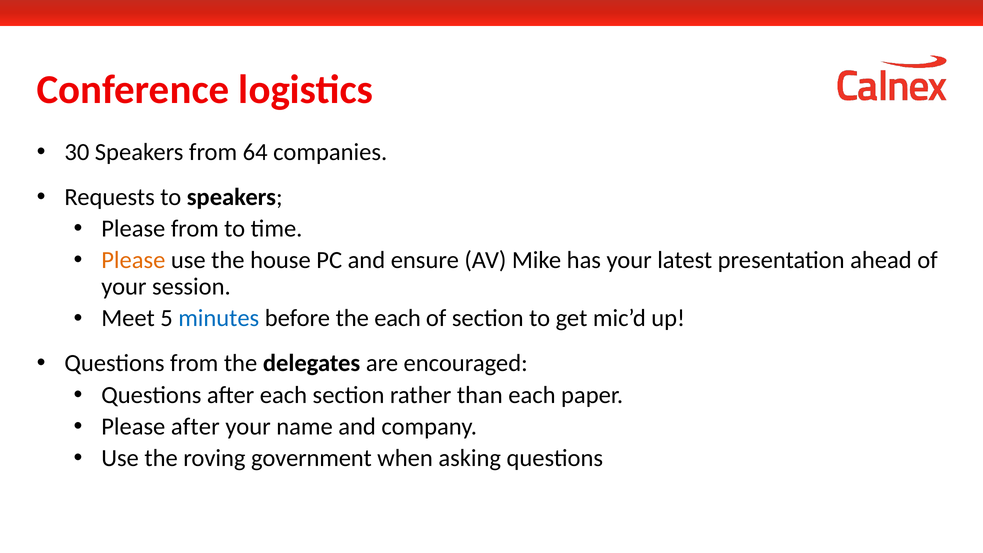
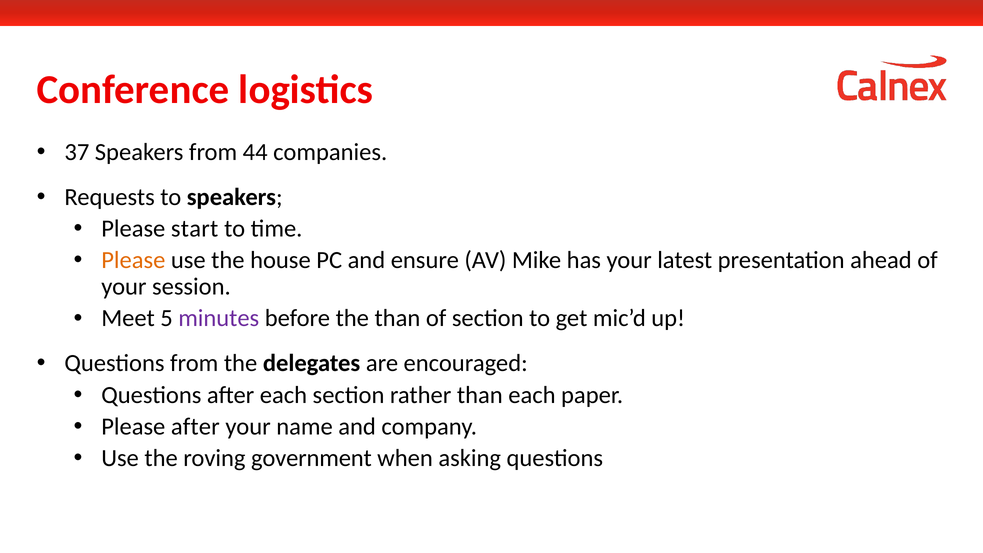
30: 30 -> 37 (77, 152)
64: 64 -> 44 (255, 152)
Please from: from -> start (195, 229)
minutes colour: blue -> purple (219, 318)
the each: each -> than (397, 318)
